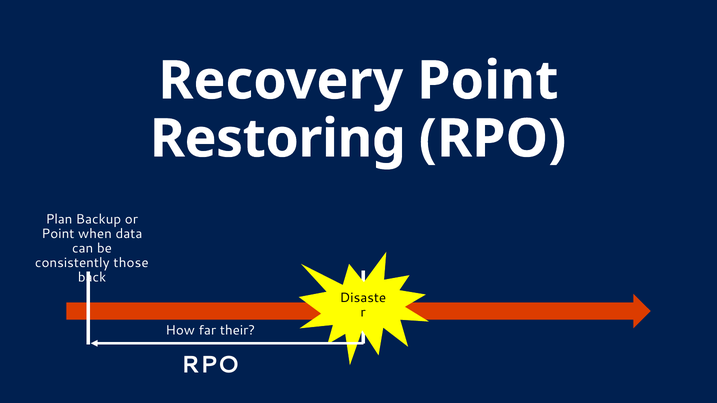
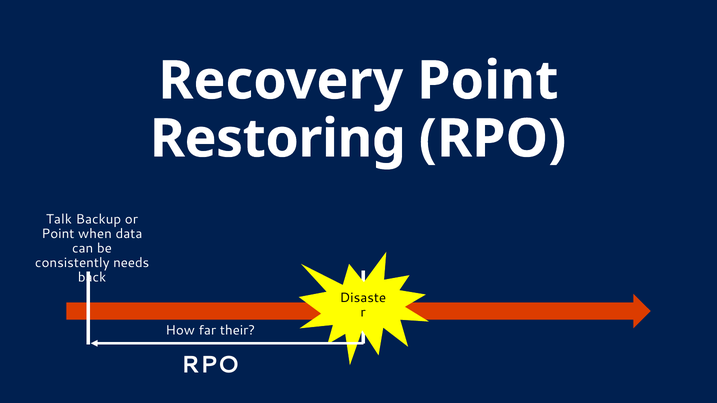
Plan: Plan -> Talk (59, 219)
those: those -> needs (131, 263)
